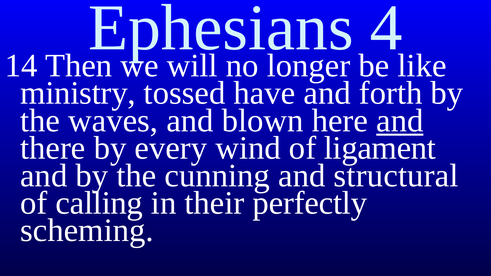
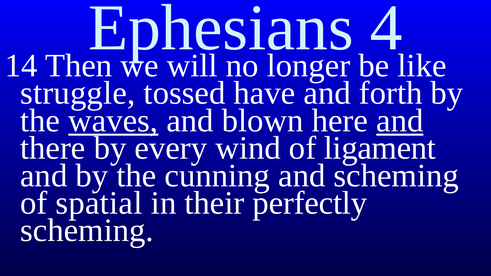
ministry: ministry -> struggle (78, 93)
waves underline: none -> present (113, 121)
and structural: structural -> scheming (396, 176)
calling: calling -> spatial (99, 203)
